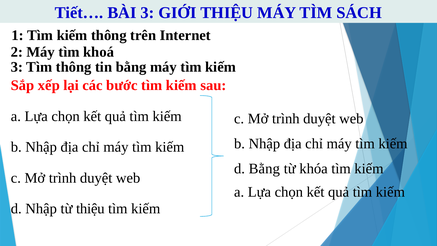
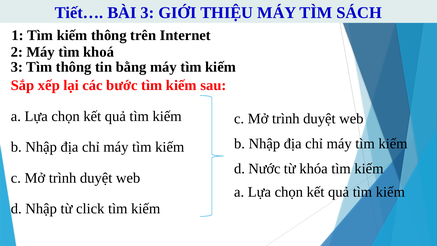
d Bằng: Bằng -> Nước (264, 169)
từ thiệu: thiệu -> click (90, 209)
